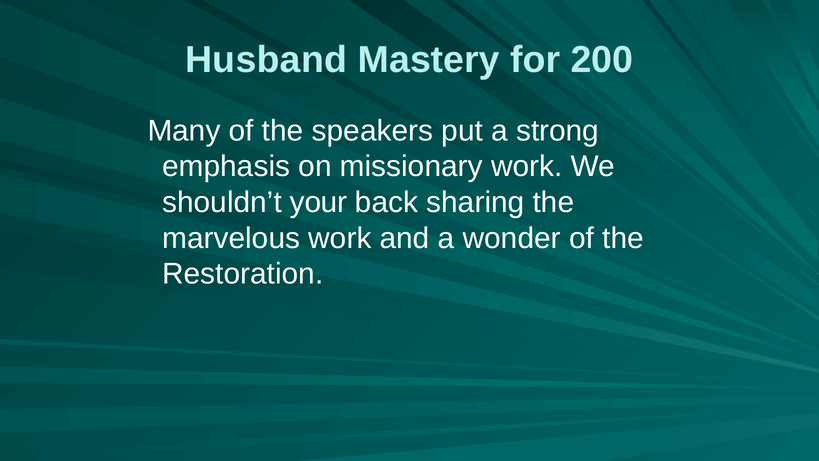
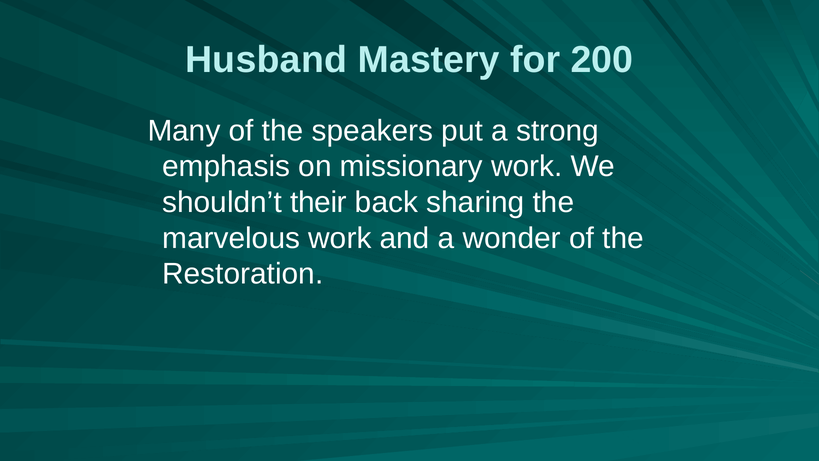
your: your -> their (318, 202)
